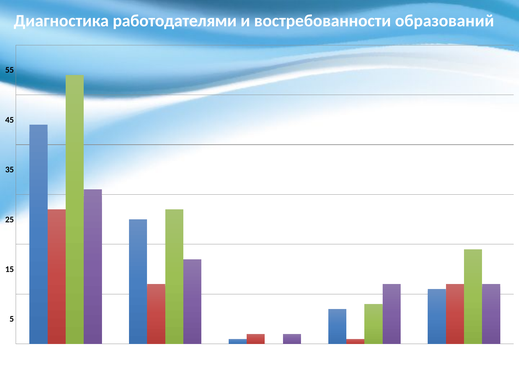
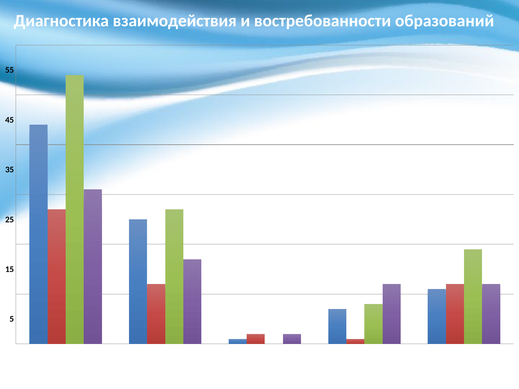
работодателями: работодателями -> взаимодействия (175, 21)
